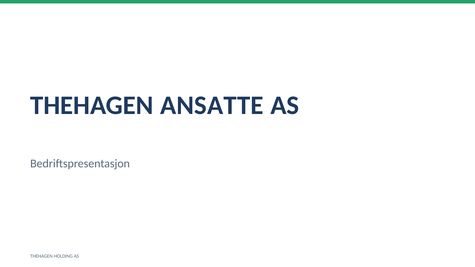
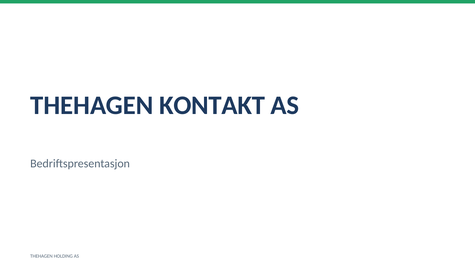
ANSATTE: ANSATTE -> KONTAKT (212, 105)
